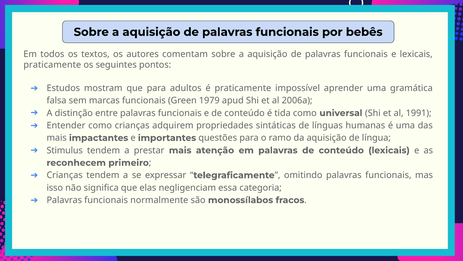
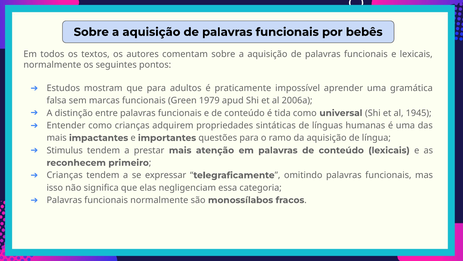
praticamente: praticamente -> normalmente (52, 65)
1991: 1991 -> 1945 (419, 113)
